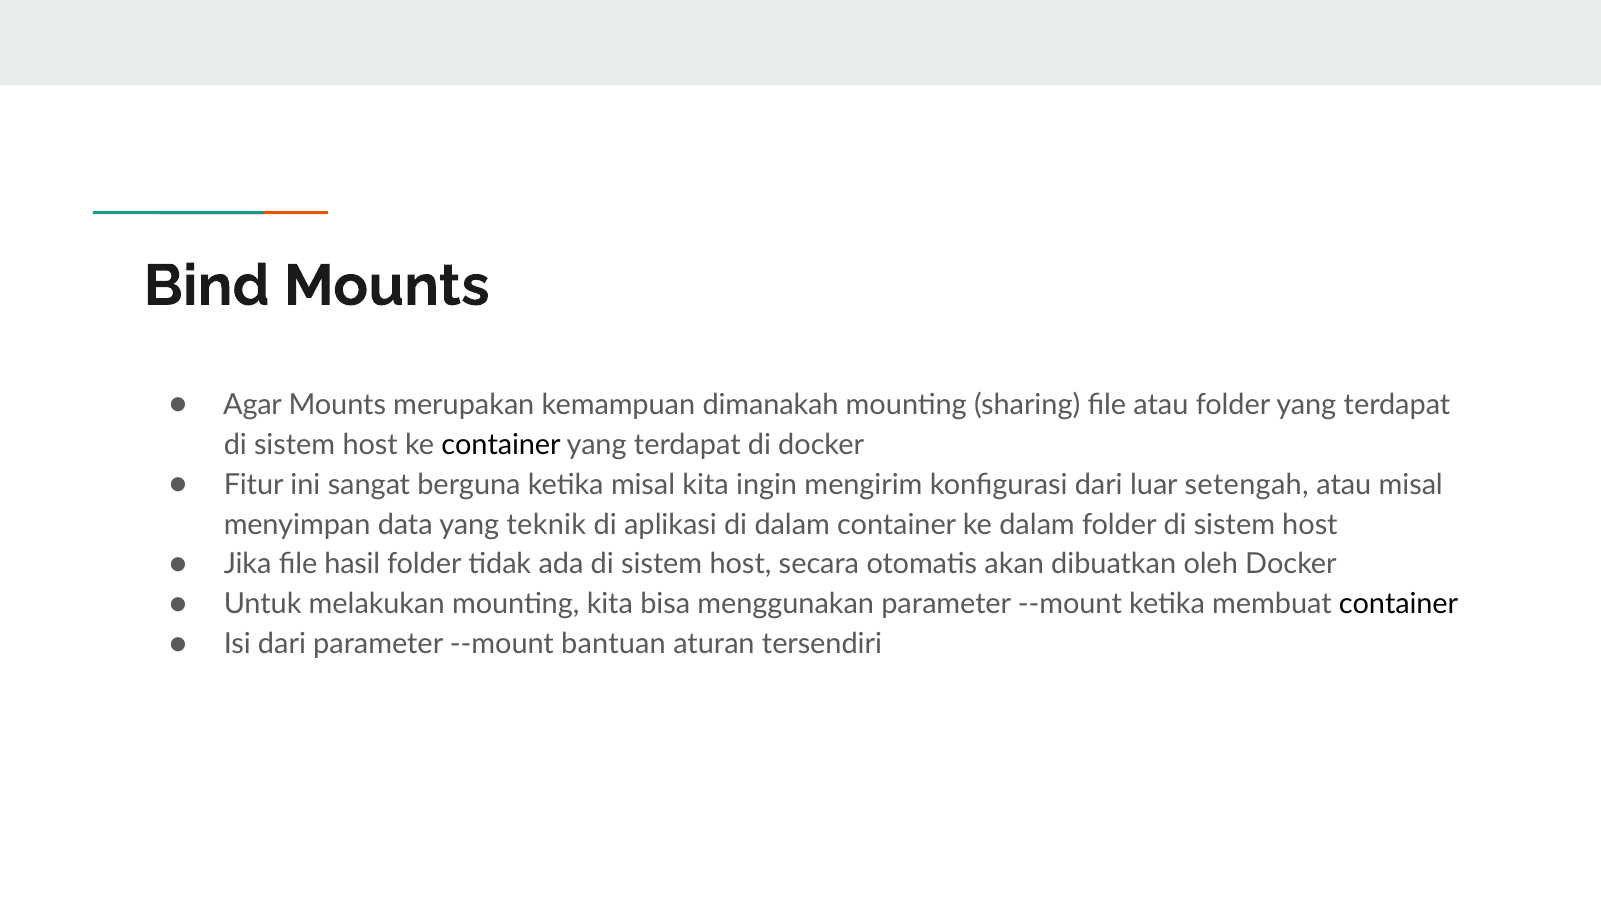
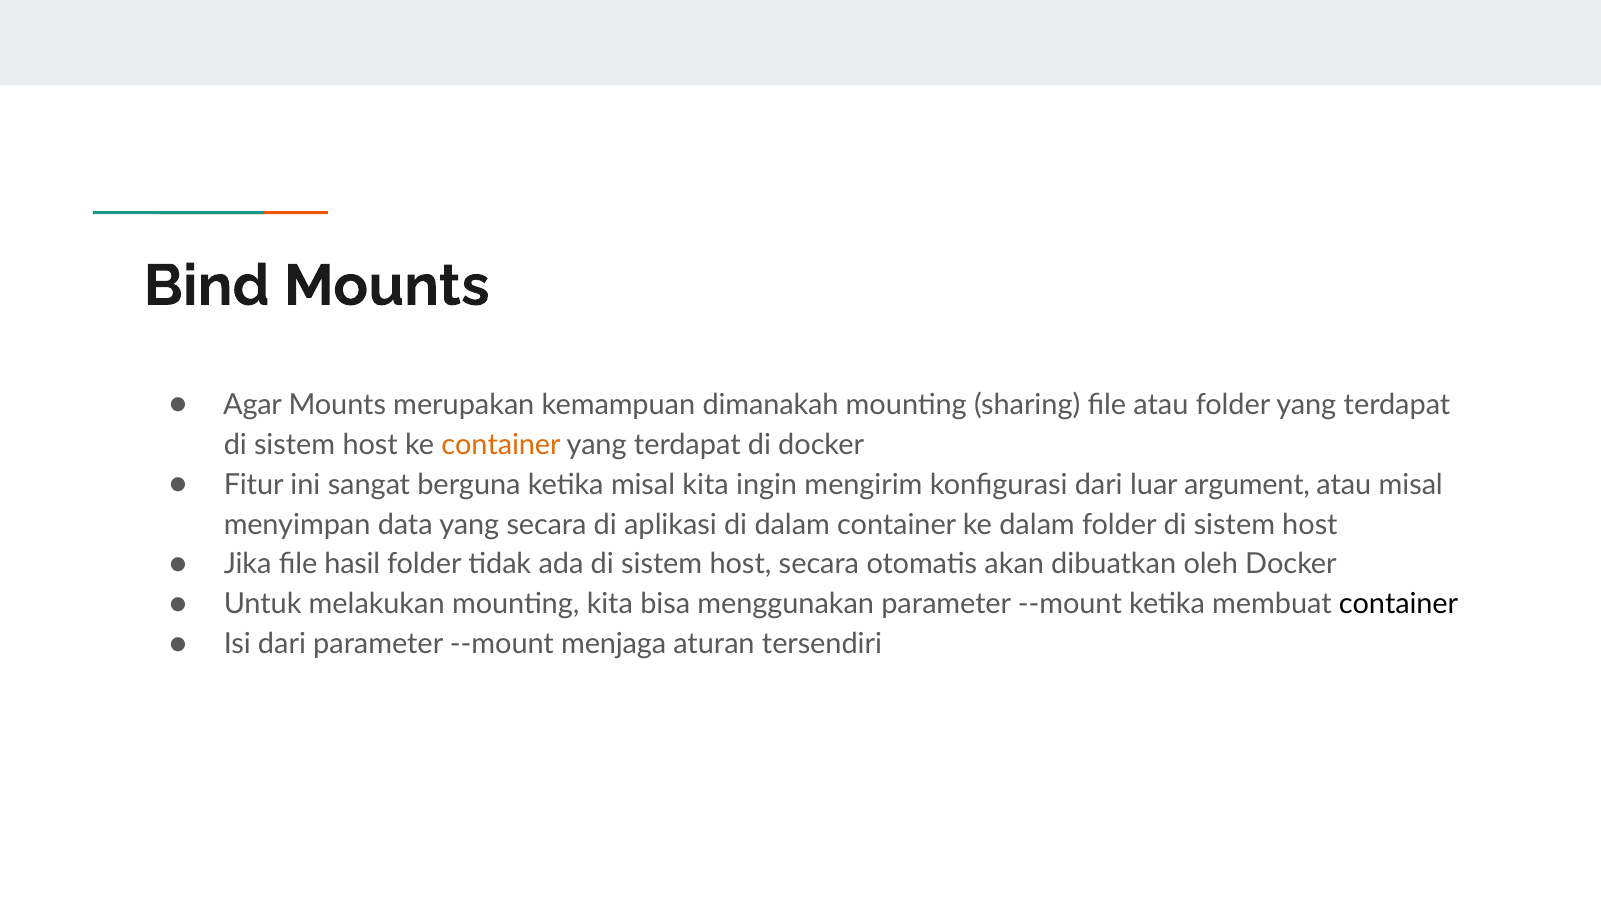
container colour: black -> orange (501, 444)
setengah: setengah -> argument (1247, 484)
yang teknik: teknik -> secara (547, 524)
bantuan: bantuan -> menjaga (614, 644)
